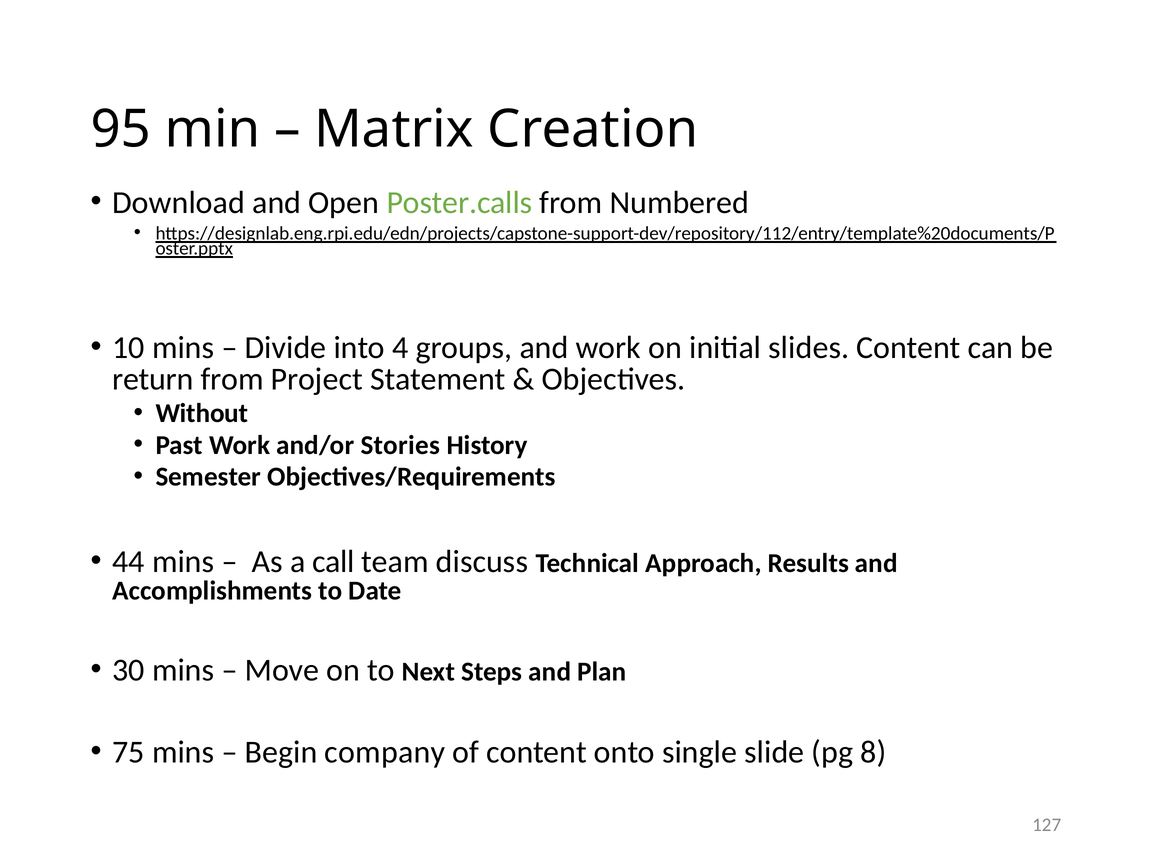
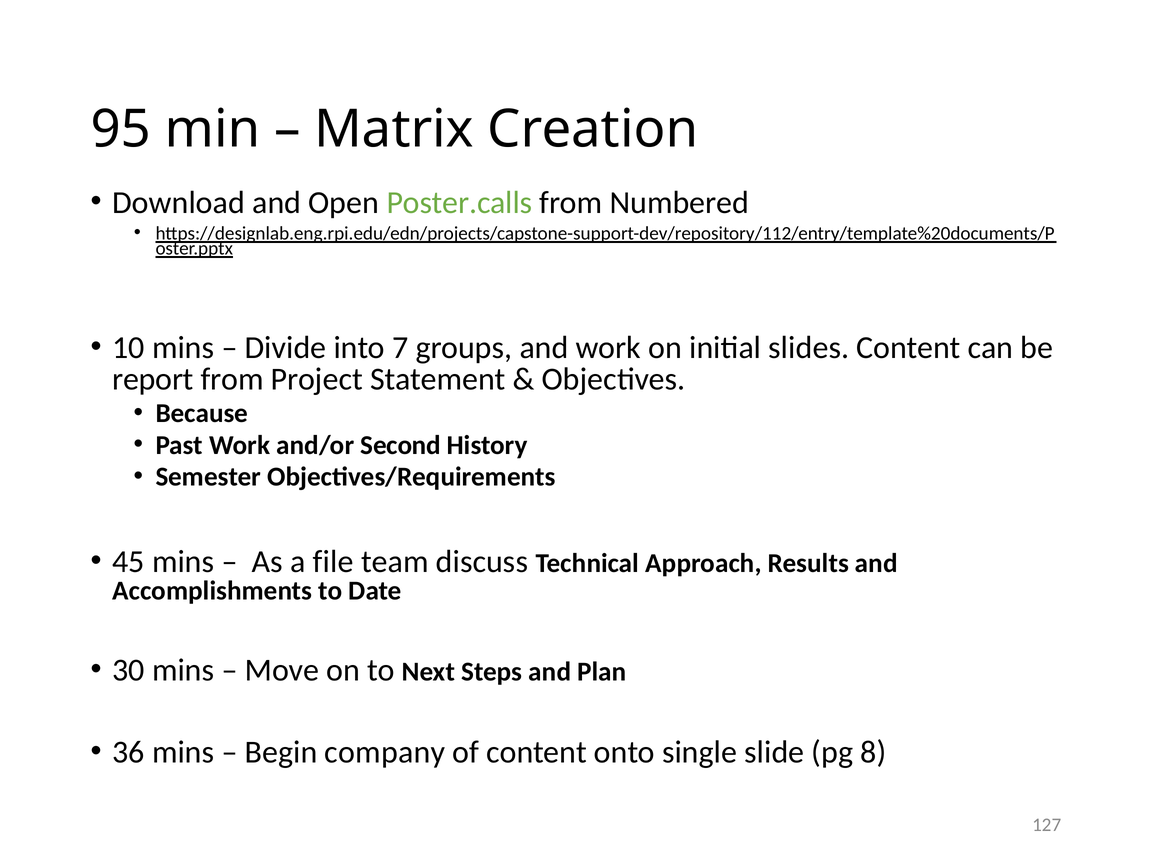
4: 4 -> 7 (400, 348)
return: return -> report (153, 379)
Without: Without -> Because (202, 413)
Stories: Stories -> Second (401, 445)
44: 44 -> 45 (128, 562)
call: call -> file (333, 562)
75: 75 -> 36 (128, 752)
